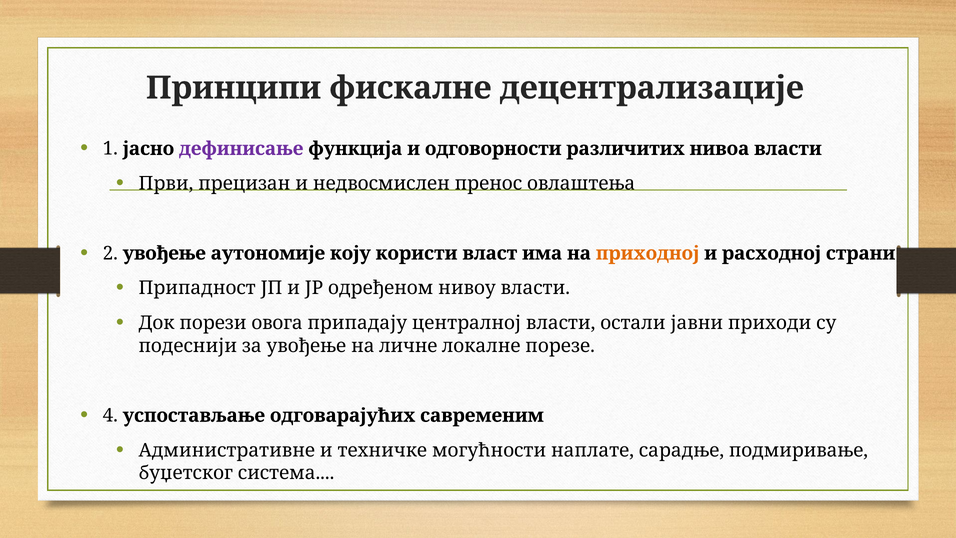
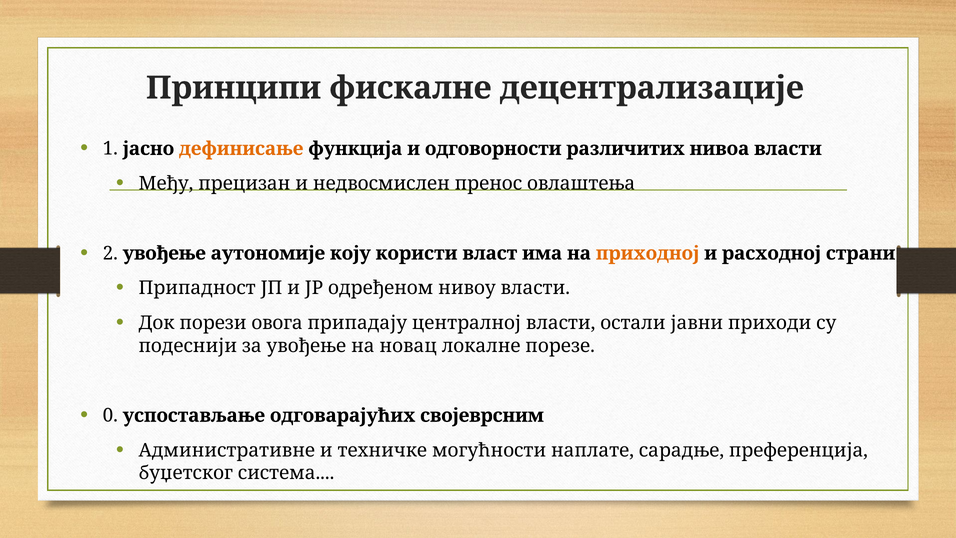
дефинисање colour: purple -> orange (241, 149)
Први: Први -> Међу (166, 183)
личне: личне -> новац (408, 346)
4: 4 -> 0 (110, 415)
савременим: савременим -> својеврсним (482, 415)
подмиривање: подмиривање -> преференција (798, 450)
